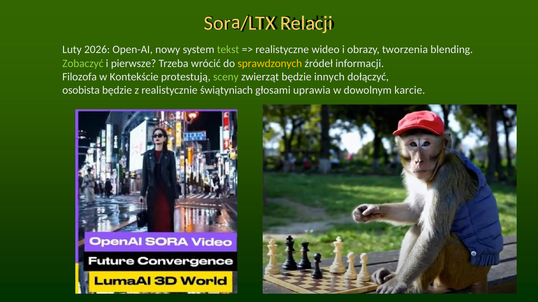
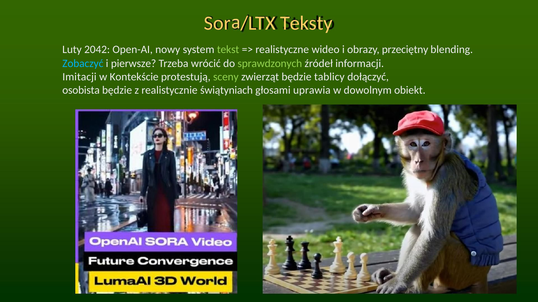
Relacji: Relacji -> Teksty (306, 23)
2026: 2026 -> 2042 (97, 50)
tworzenia: tworzenia -> przeciętny (405, 50)
Zobaczyć colour: light green -> light blue (83, 63)
sprawdzonych colour: yellow -> light green (270, 63)
Filozofa: Filozofa -> Imitacji (79, 77)
innych: innych -> tablicy (329, 77)
karcie: karcie -> obiekt (410, 90)
